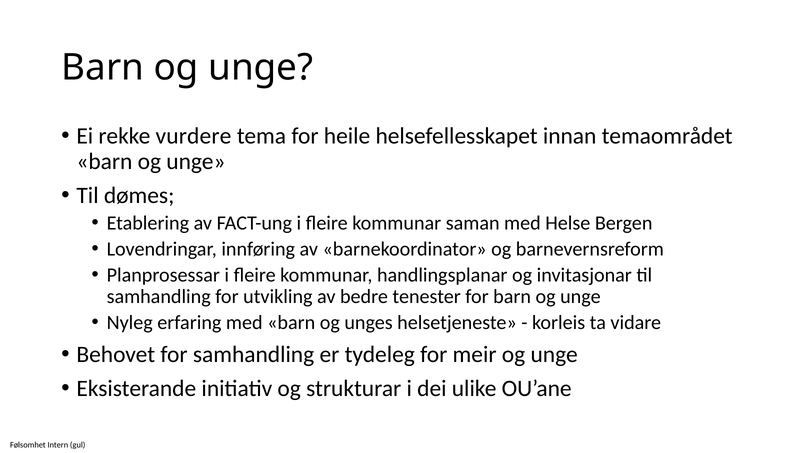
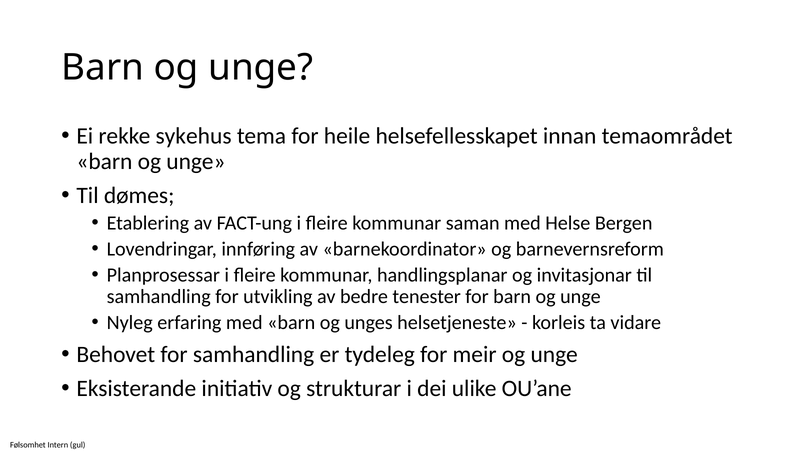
vurdere: vurdere -> sykehus (194, 136)
